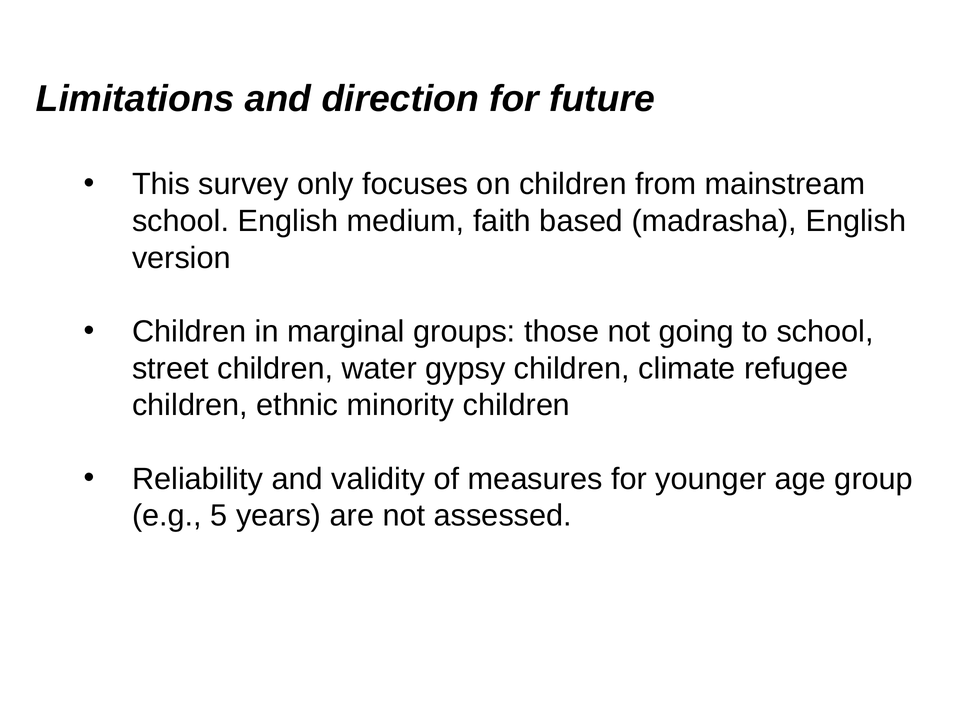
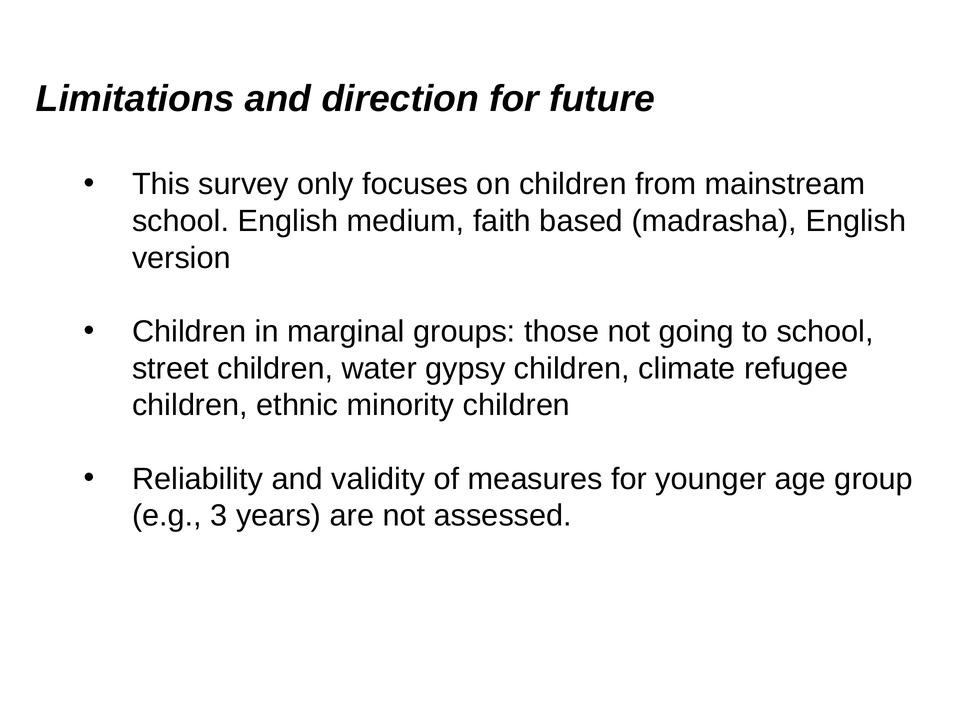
5: 5 -> 3 (219, 516)
